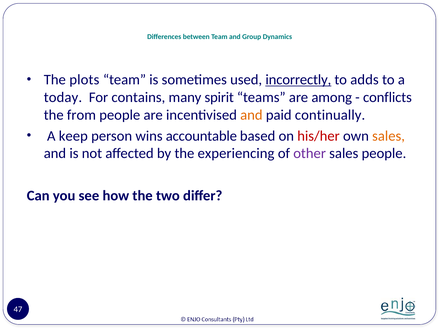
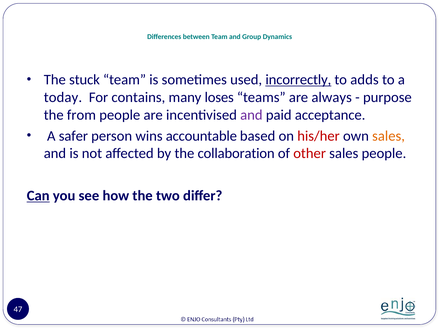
plots: plots -> stuck (84, 80)
spirit: spirit -> loses (219, 97)
among: among -> always (332, 97)
conflicts: conflicts -> purpose (387, 97)
and colour: orange -> purple (251, 115)
continually: continually -> acceptance (330, 115)
keep: keep -> safer (73, 136)
experiencing: experiencing -> collaboration (236, 154)
other colour: purple -> red (310, 154)
Can underline: none -> present (38, 196)
